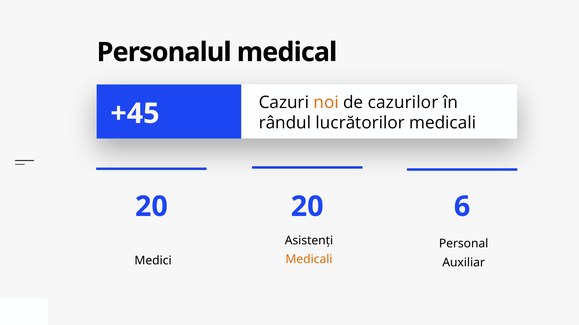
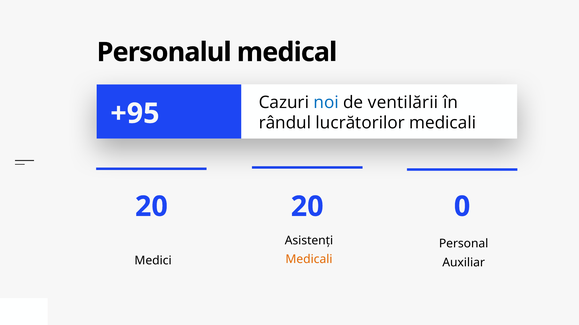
noi colour: orange -> blue (326, 103)
cazurilor: cazurilor -> ventilării (403, 103)
+45: +45 -> +95 (135, 114)
6: 6 -> 0 (462, 207)
